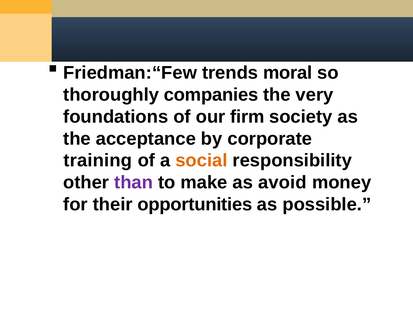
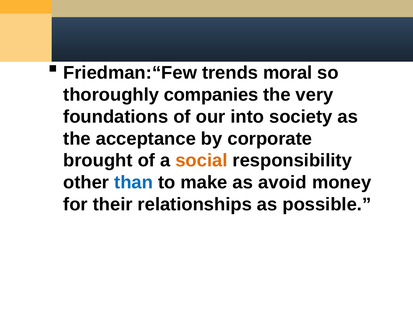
firm: firm -> into (247, 117)
training: training -> brought (98, 161)
than colour: purple -> blue (134, 183)
opportunities: opportunities -> relationships (195, 205)
